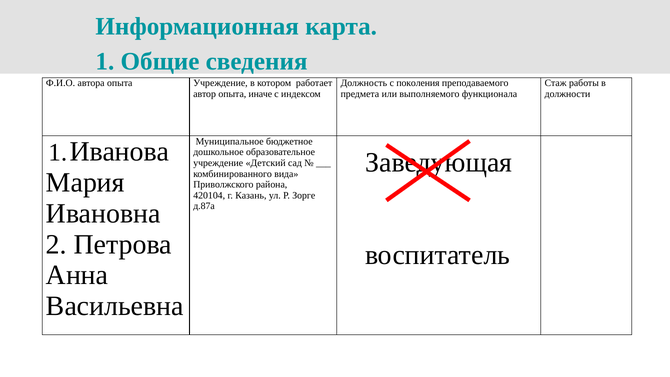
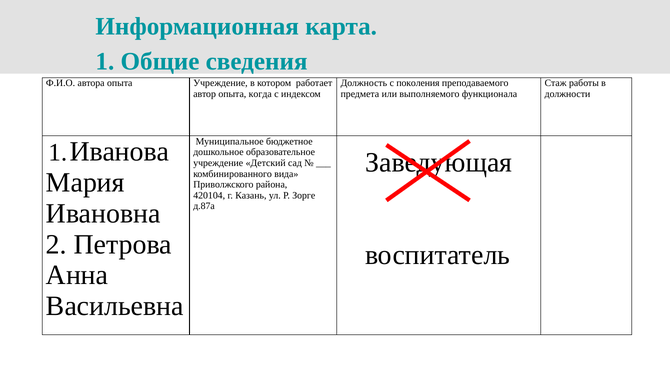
иначе: иначе -> когда (260, 94)
